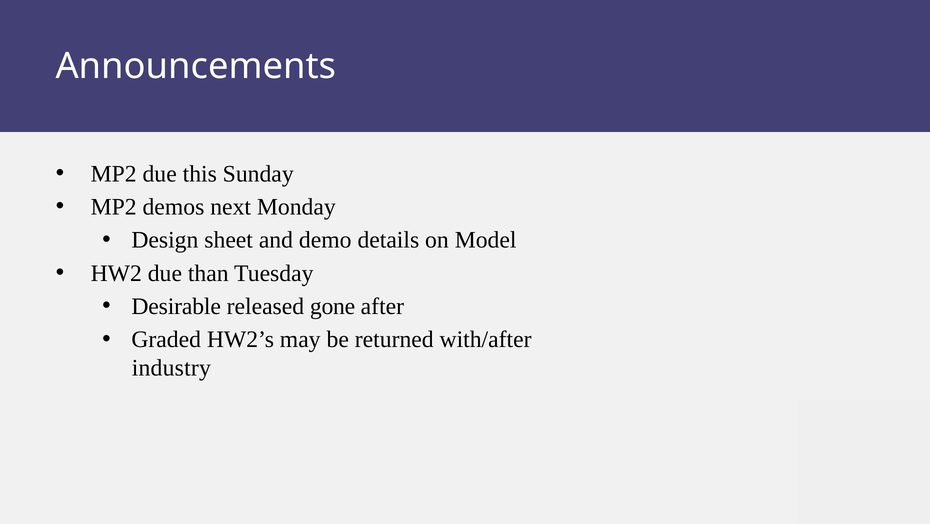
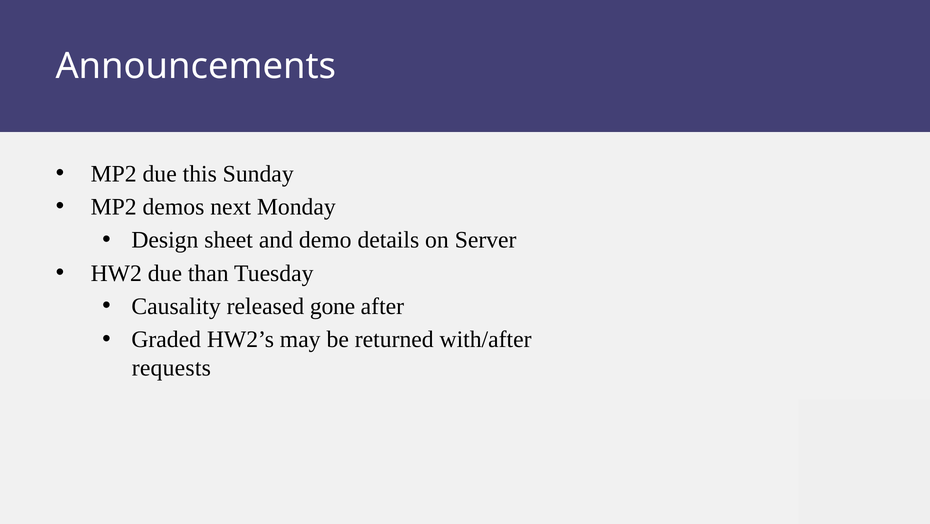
Model: Model -> Server (486, 240)
Desirable: Desirable -> Causality (176, 306)
industry: industry -> requests (171, 368)
